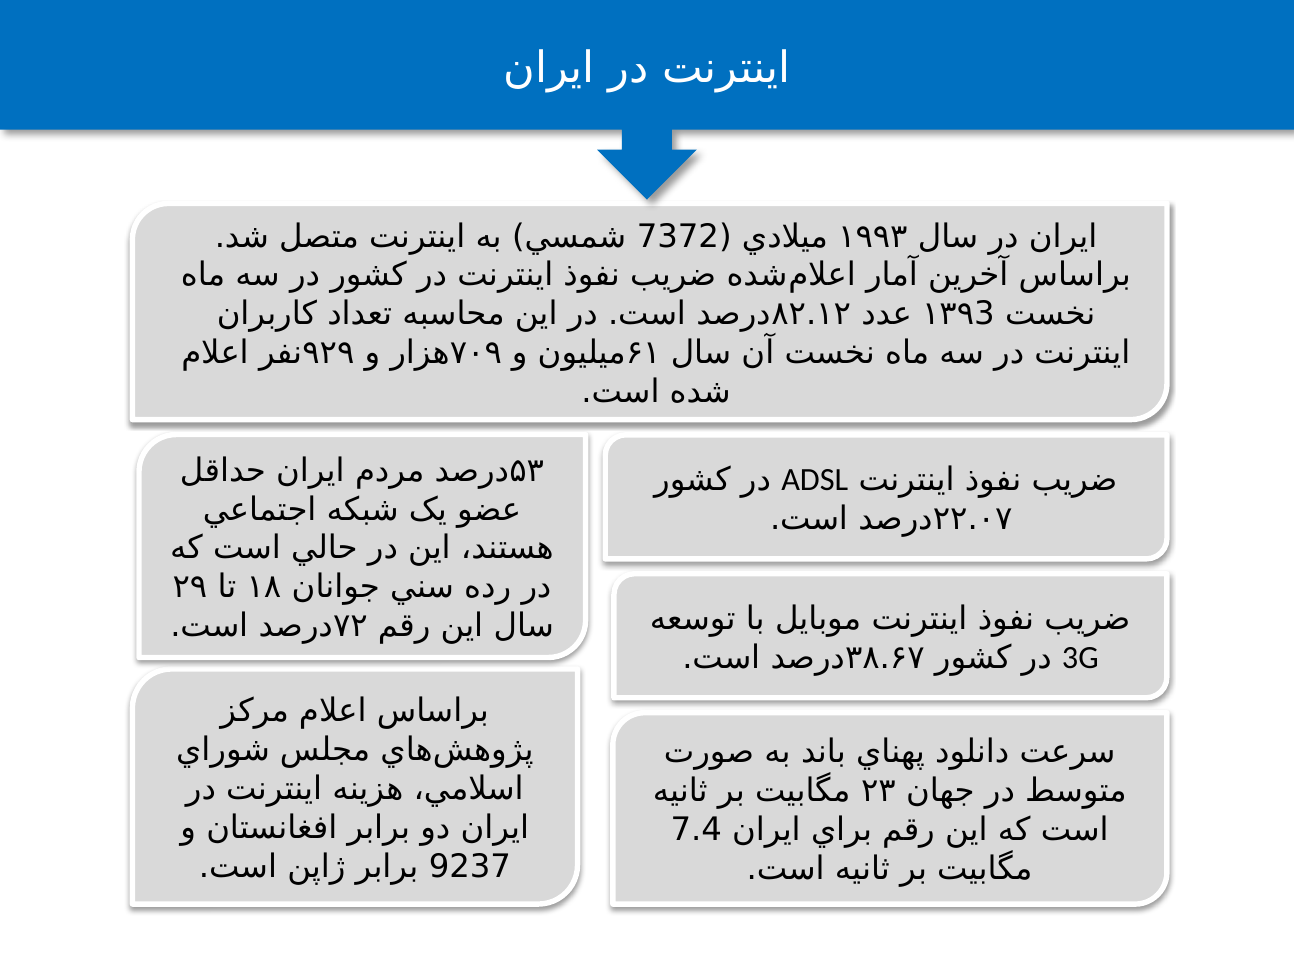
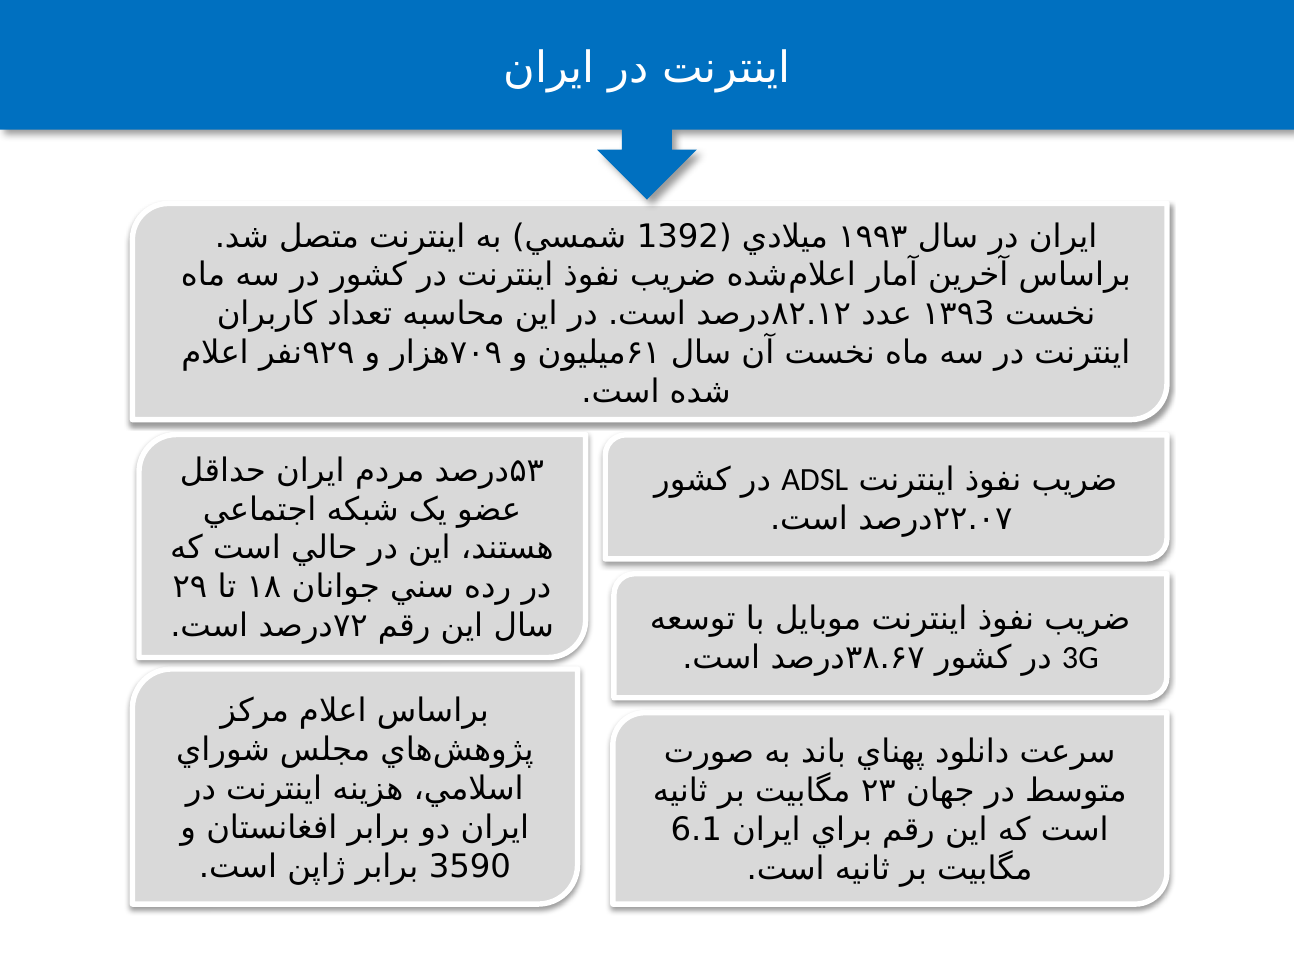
7372: 7372 -> 1392 (678, 236)
7.4: 7.4 -> 6.1 (696, 830)
9237: 9237 -> 3590 (470, 866)
